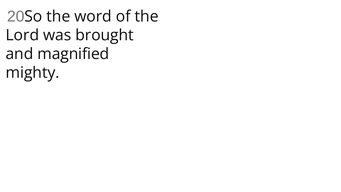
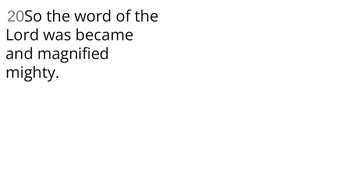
brought: brought -> became (105, 35)
